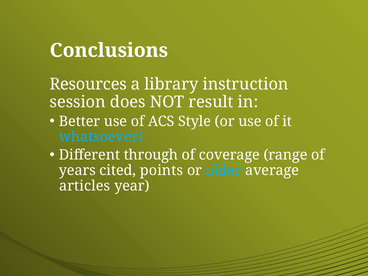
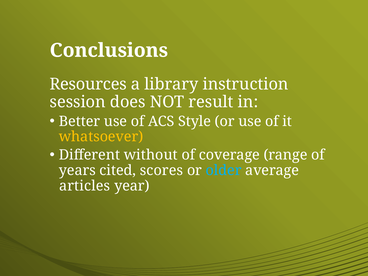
whatsoever colour: light blue -> yellow (101, 137)
through: through -> without (151, 155)
points: points -> scores (161, 170)
